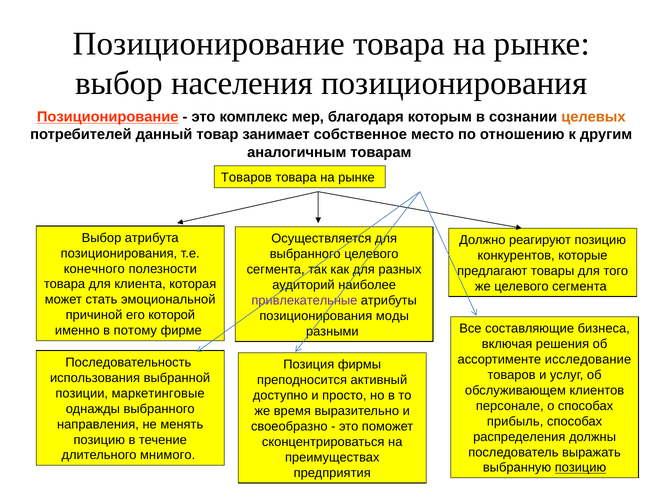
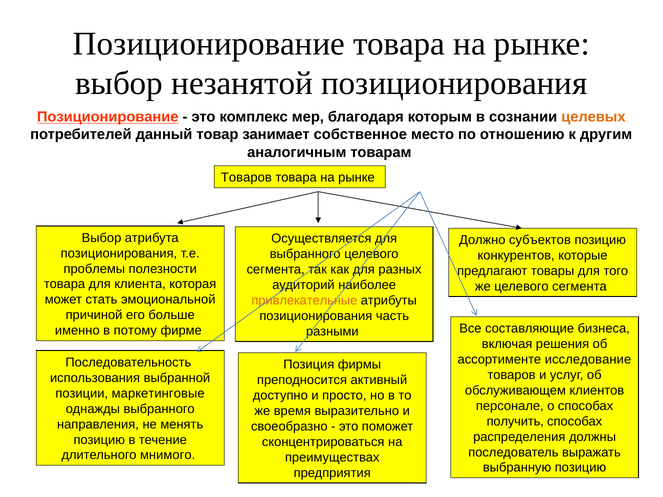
населения: населения -> незанятой (242, 84)
реагируют: реагируют -> субъектов (540, 240)
конечного: конечного -> проблемы (94, 269)
привлекательные colour: purple -> orange (304, 301)
которой: которой -> больше (172, 315)
моды: моды -> часть (392, 316)
прибыль: прибыль -> получить (515, 422)
позицию underline: present -> none (580, 468)
